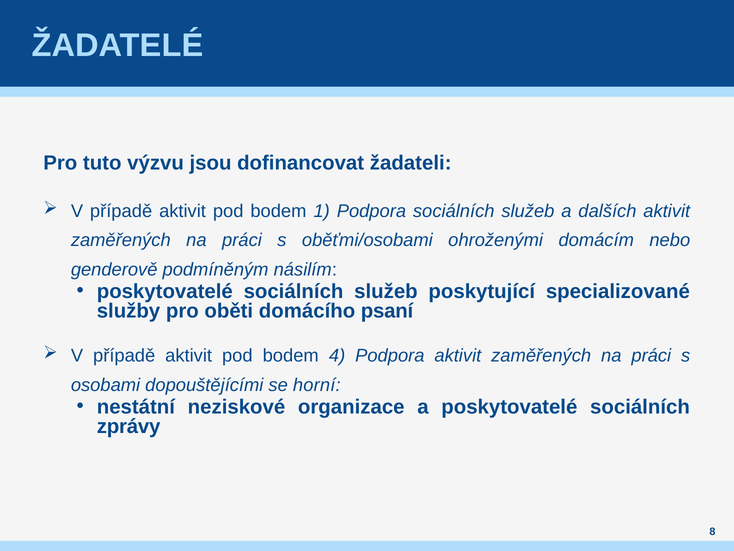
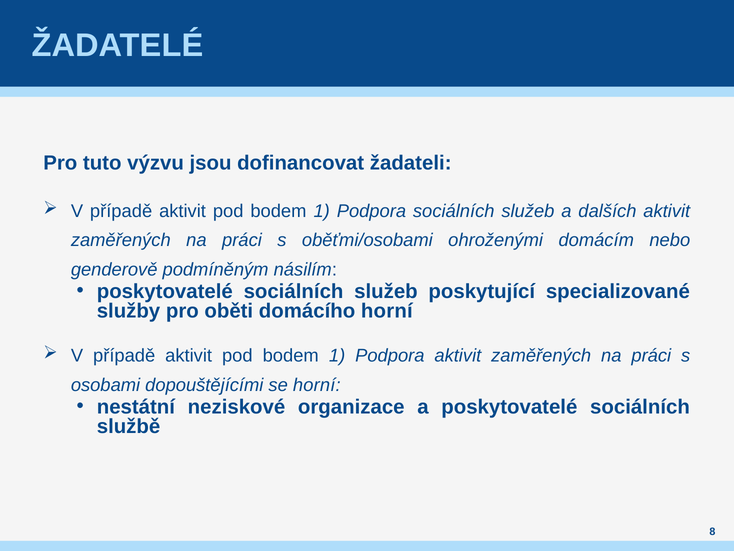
domácího psaní: psaní -> horní (387, 311)
4: 4 -> 1 (337, 355)
zprávy: zprávy -> službě (129, 426)
